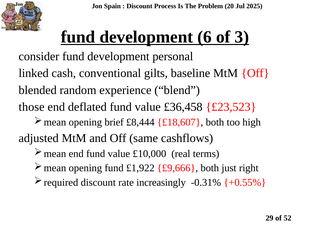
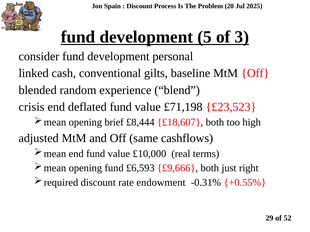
6: 6 -> 5 (205, 37)
those: those -> crisis (32, 107)
£36,458: £36,458 -> £71,198 (183, 107)
£1,922: £1,922 -> £6,593 (140, 168)
increasingly: increasingly -> endowment (161, 183)
